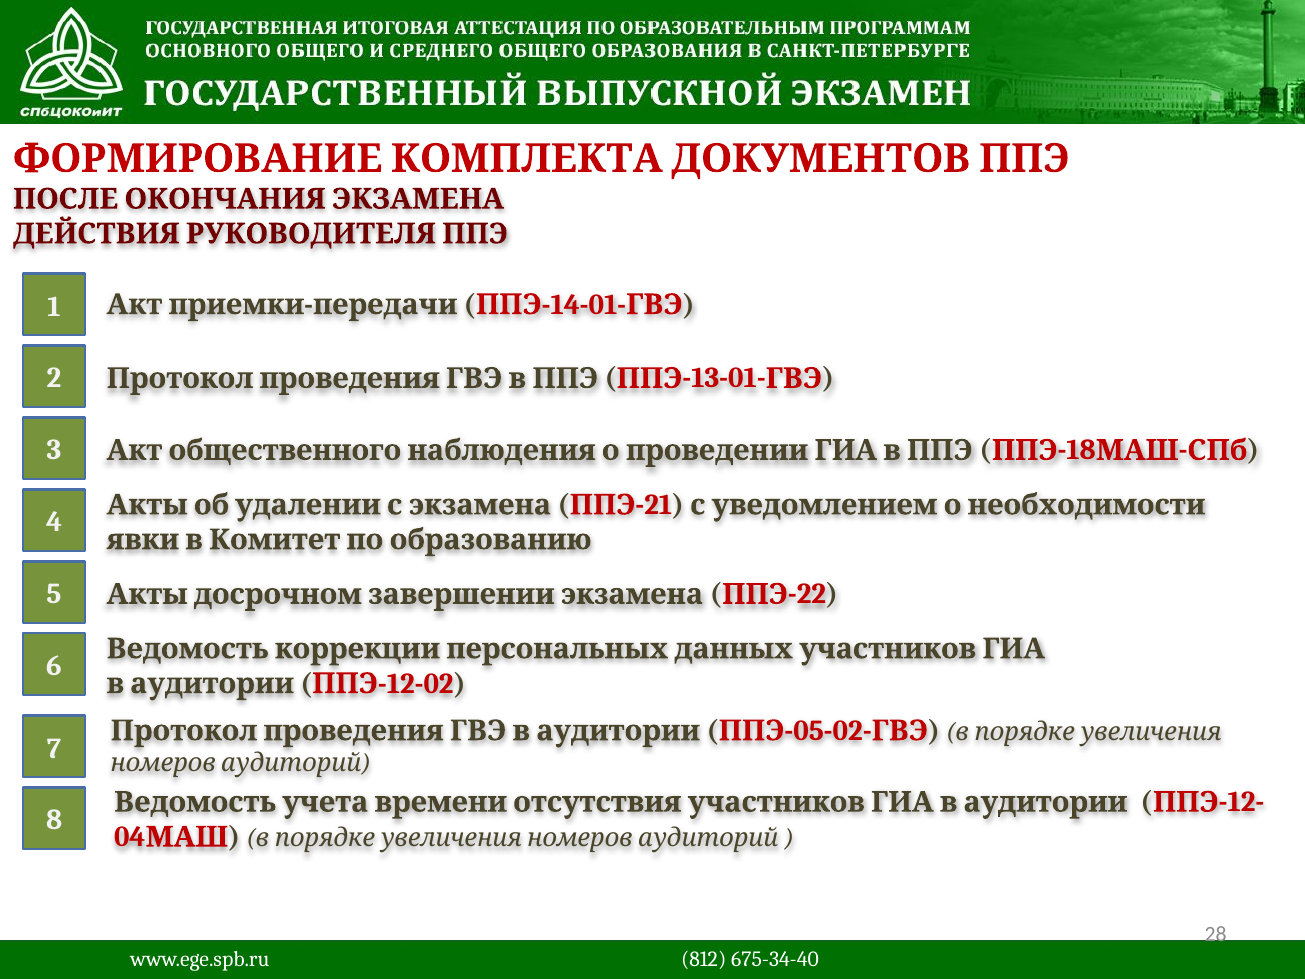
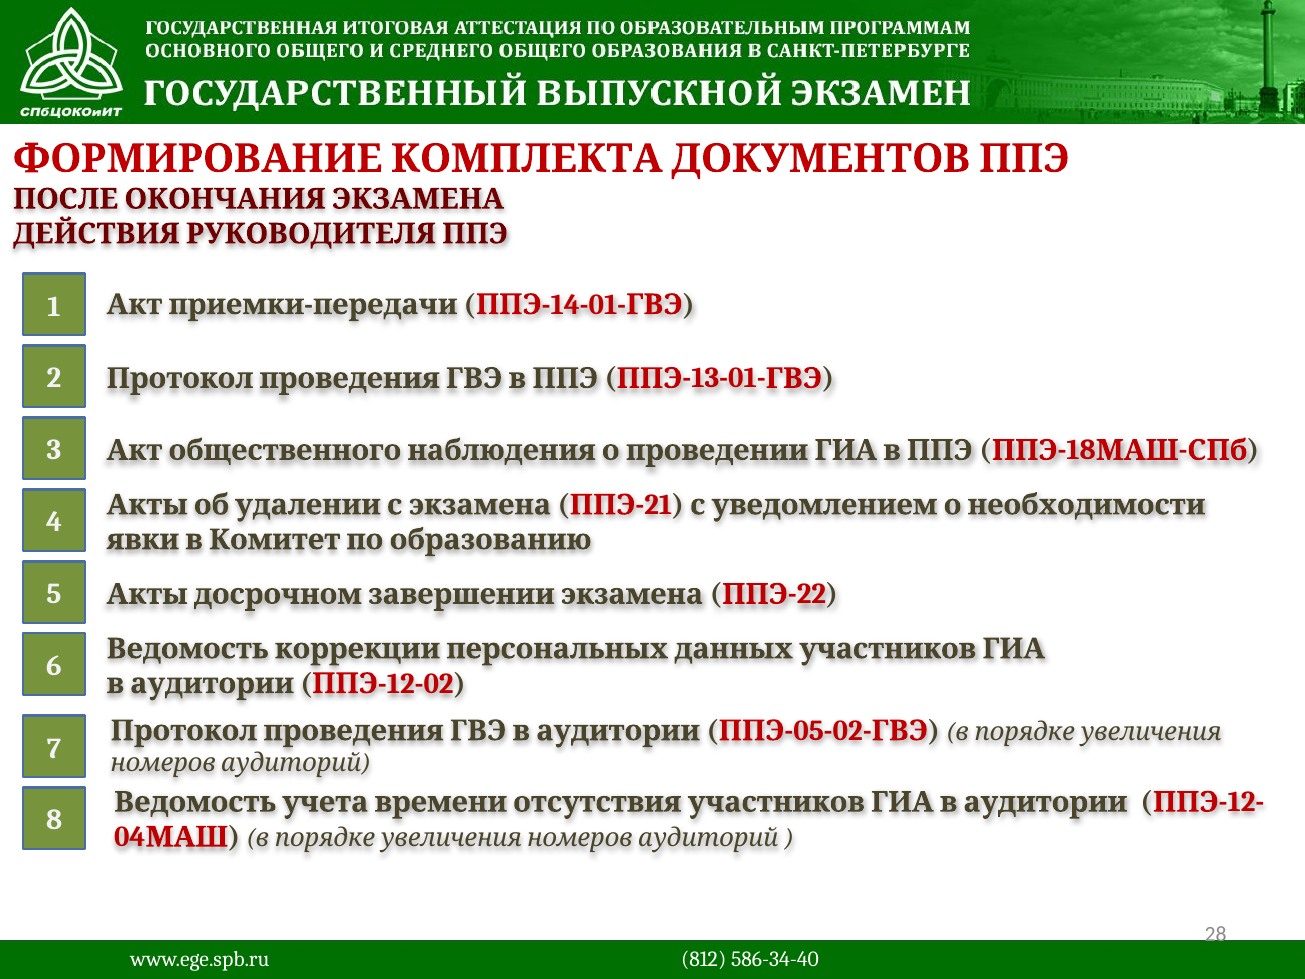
675-34-40: 675-34-40 -> 586-34-40 (775, 959)
